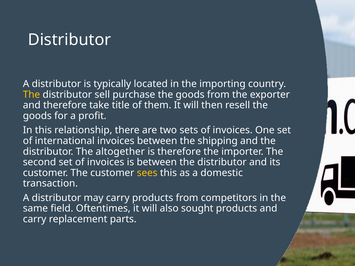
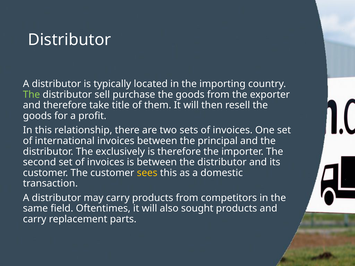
The colour: yellow -> light green (31, 95)
shipping: shipping -> principal (218, 141)
altogether: altogether -> exclusively (120, 152)
